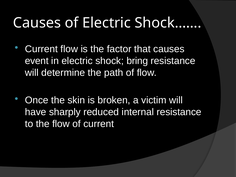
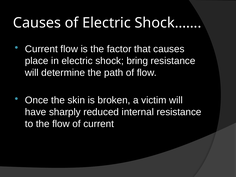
event: event -> place (37, 61)
